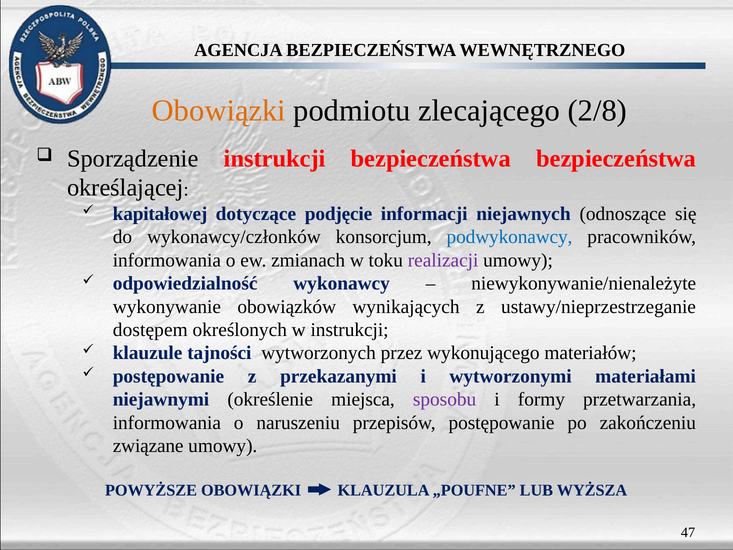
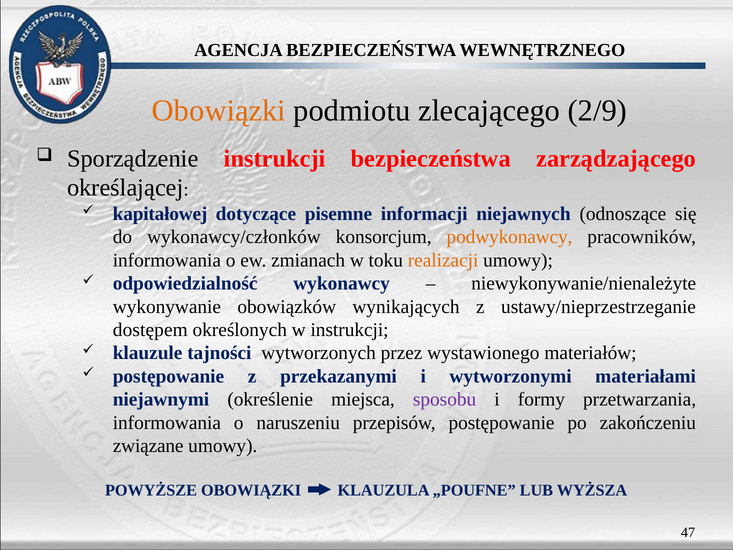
2/8: 2/8 -> 2/9 (597, 110)
bezpieczeństwa bezpieczeństwa: bezpieczeństwa -> zarządzającego (616, 159)
podjęcie: podjęcie -> pisemne (338, 214)
podwykonawcy colour: blue -> orange (510, 237)
realizacji colour: purple -> orange (443, 260)
wykonującego: wykonującego -> wystawionego (483, 353)
